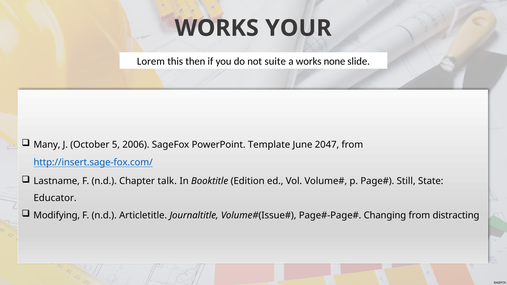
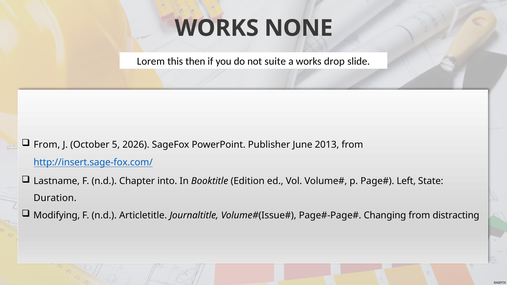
YOUR: YOUR -> NONE (299, 28)
none: none -> drop (334, 61)
Many: Many -> From (47, 145)
2006: 2006 -> 2026 (136, 145)
Template: Template -> Publisher (269, 145)
2047: 2047 -> 2013 (327, 145)
talk: talk -> into (167, 181)
Still: Still -> Left (406, 181)
Educator: Educator -> Duration (55, 198)
